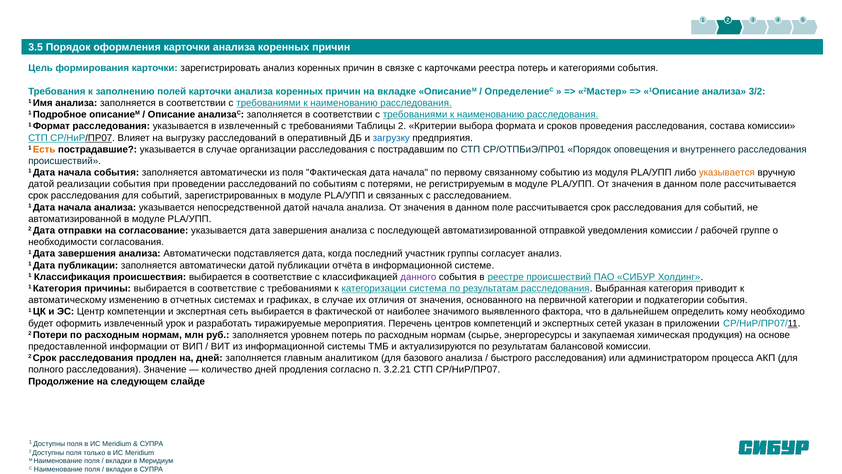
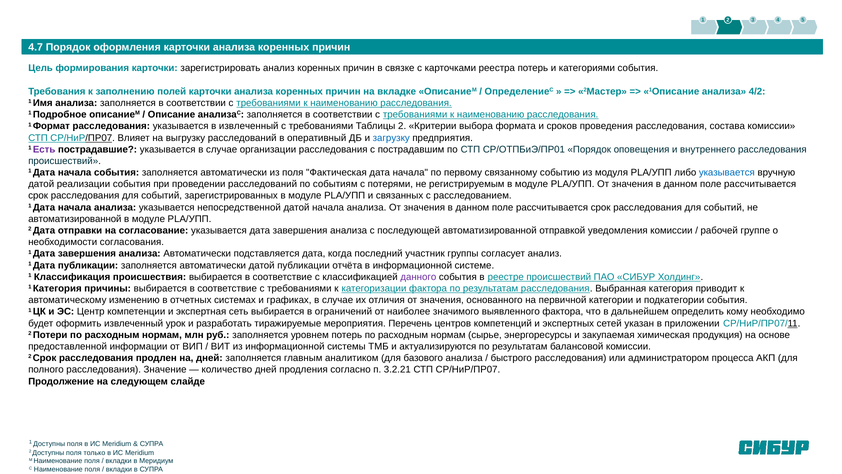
3.5: 3.5 -> 4.7 (36, 47)
3/2: 3/2 -> 4/2 (757, 91)
Есть colour: orange -> purple (44, 149)
указывается colour: orange -> blue (727, 172)
категоризации система: система -> фактора (428, 288)
фактической: фактической -> ограничений (343, 311)
